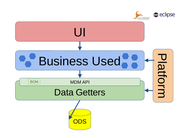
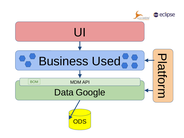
Getters: Getters -> Google (91, 93)
